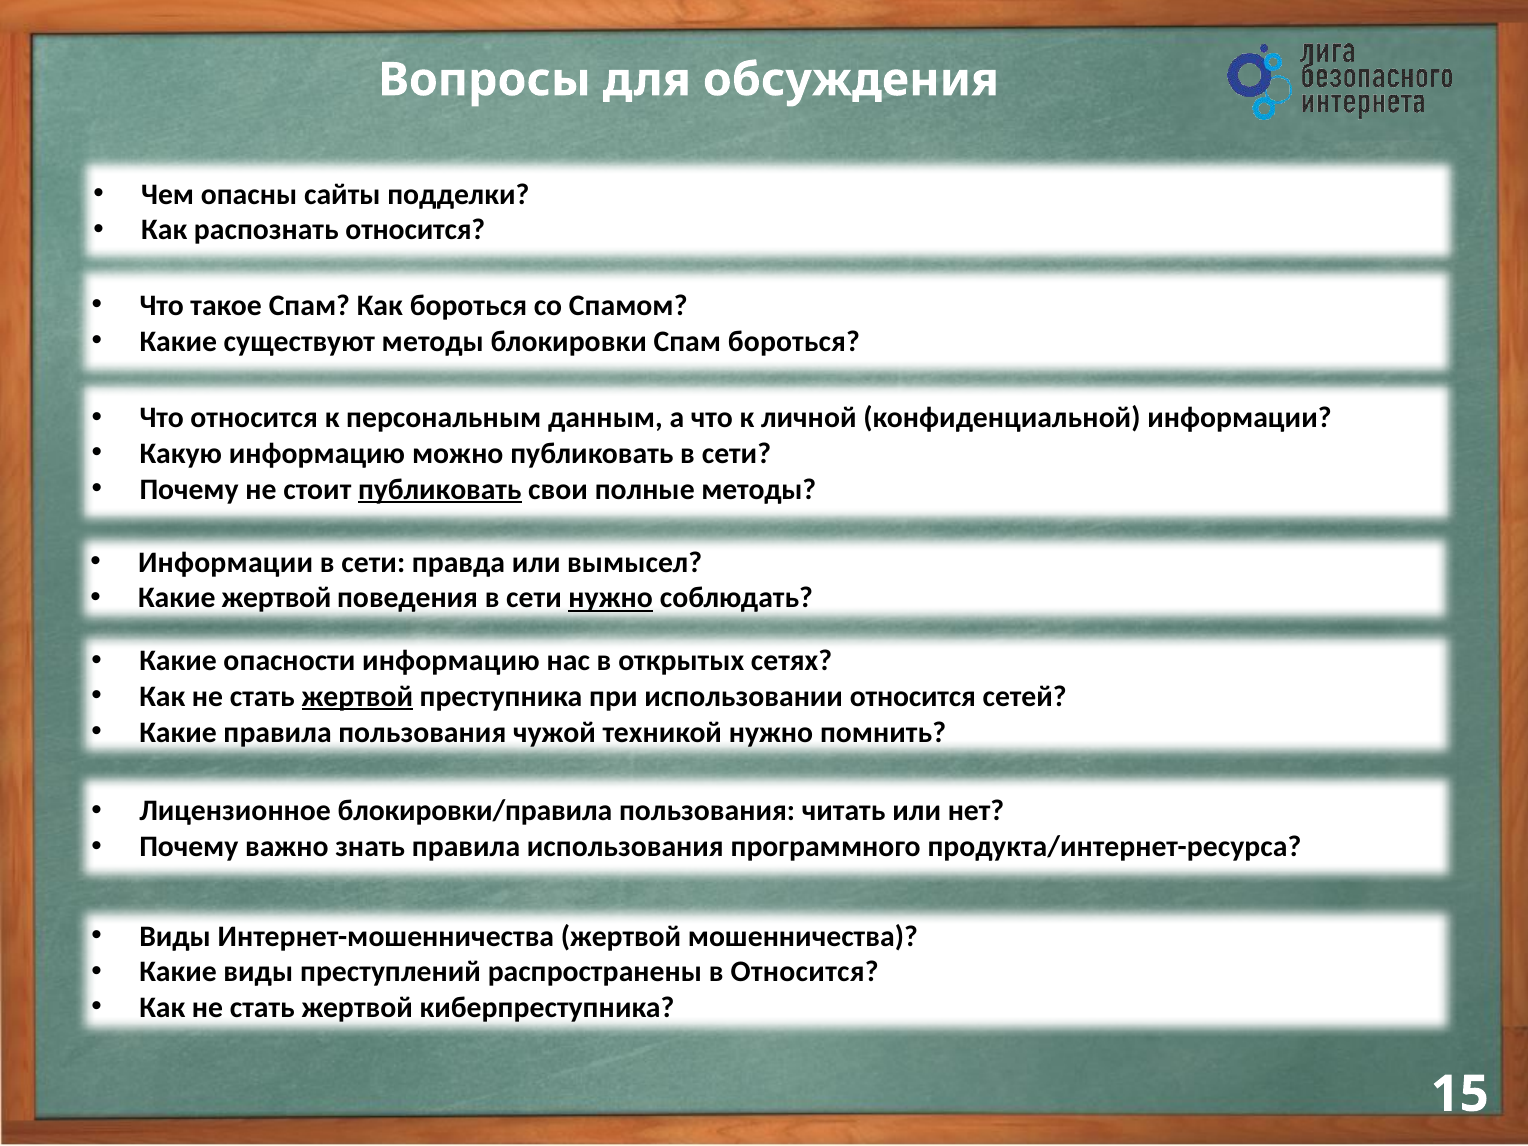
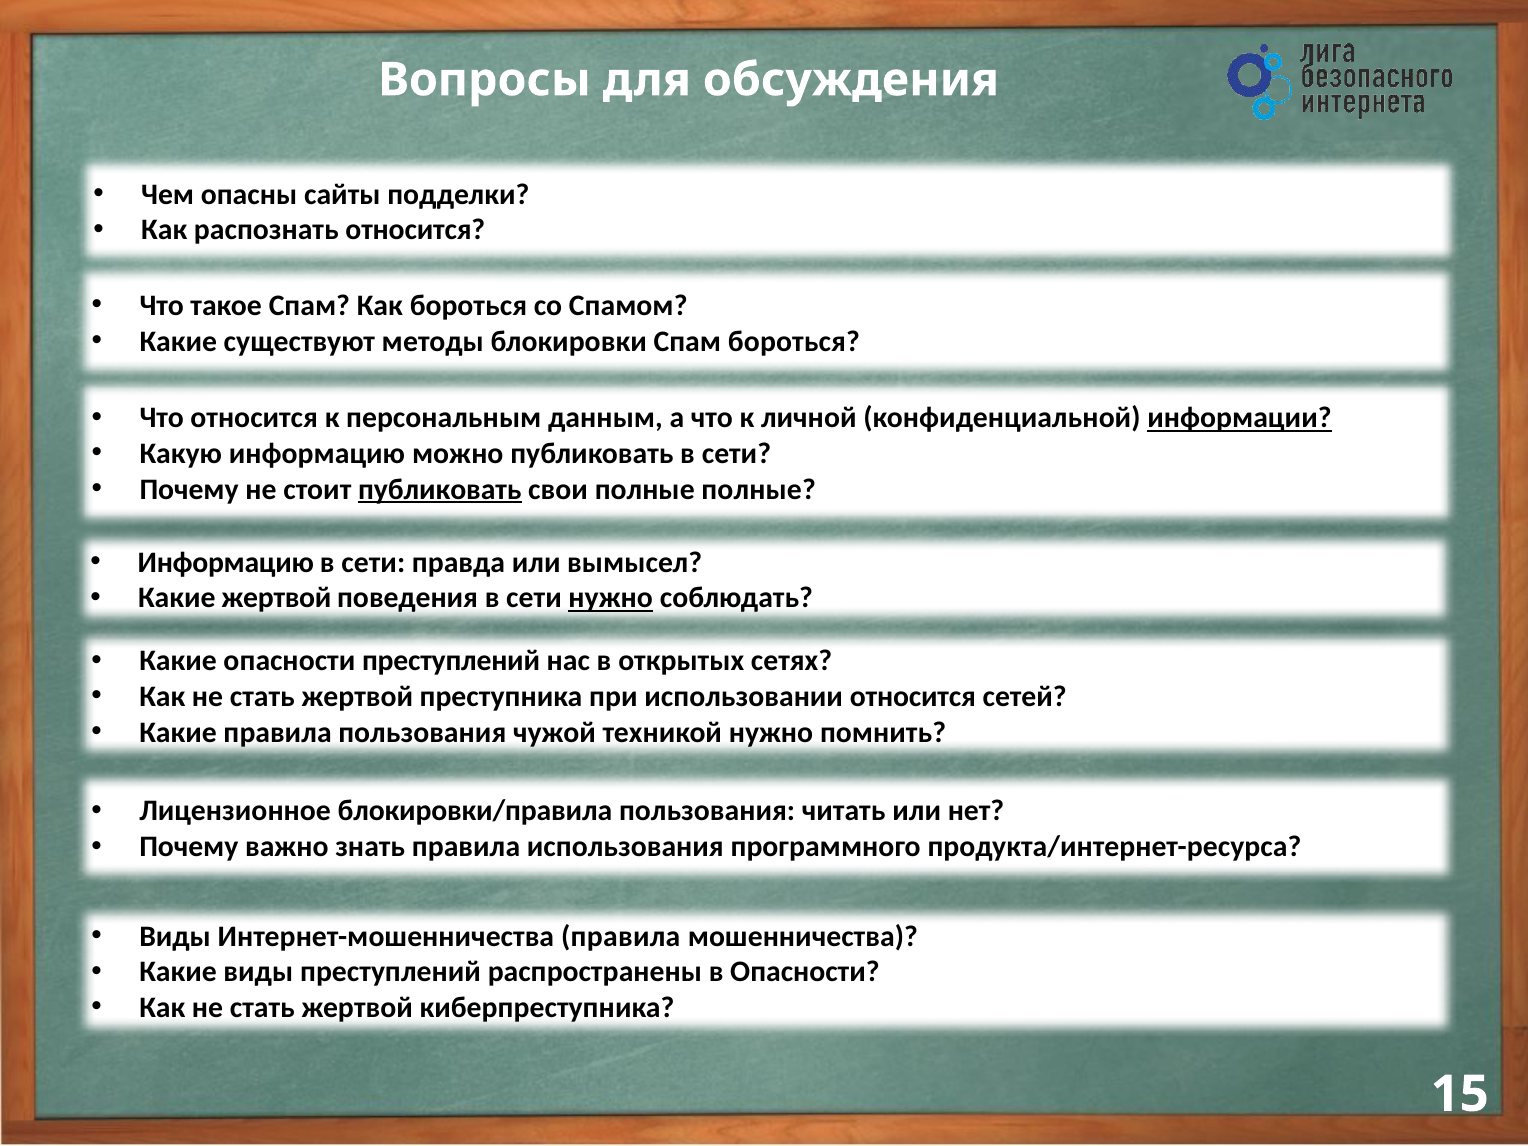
информации underline: none -> present (1239, 418)
полные методы: методы -> полные (759, 489)
Информации: Информации -> Информацию (226, 562)
опасности информацию: информацию -> преступлений (451, 661)
жертвой underline: present -> none (357, 697)
Интернет-мошенничества жертвой: жертвой -> правила (621, 936)
в Относится: Относится -> Опасности (805, 972)
